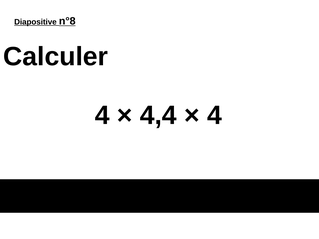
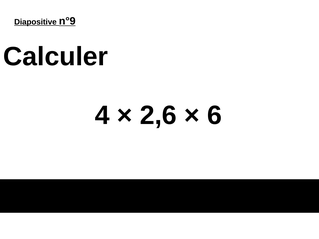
n°8: n°8 -> n°9 (67, 21)
4,4: 4,4 -> 2,6 (158, 115)
4: 4 -> 6 (214, 115)
